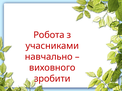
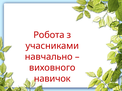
зробити: зробити -> навичок (52, 79)
